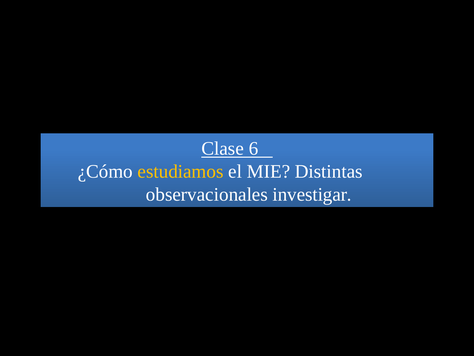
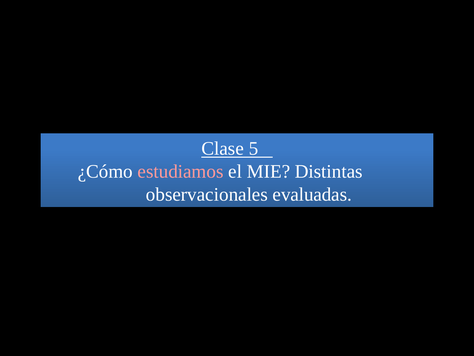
6: 6 -> 5 (253, 148)
estudiamos colour: yellow -> pink (181, 171)
investigar: investigar -> evaluadas (312, 194)
